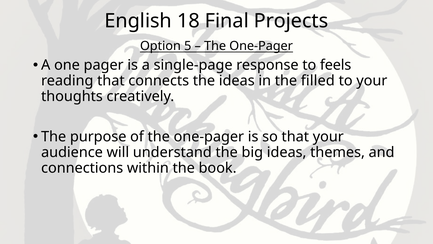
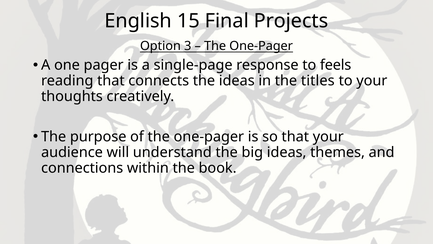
18: 18 -> 15 (188, 21)
5: 5 -> 3 (188, 46)
filled: filled -> titles (318, 81)
